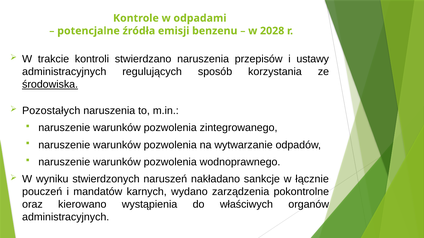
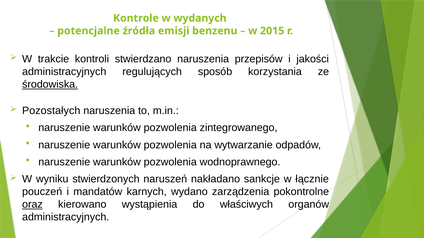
odpadami: odpadami -> wydanych (200, 18)
2028: 2028 -> 2015 (272, 31)
ustawy: ustawy -> jakości (313, 59)
oraz underline: none -> present (32, 205)
